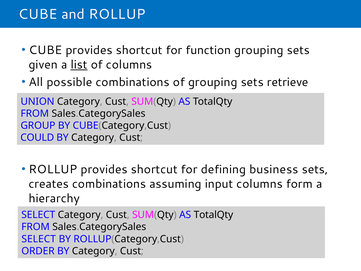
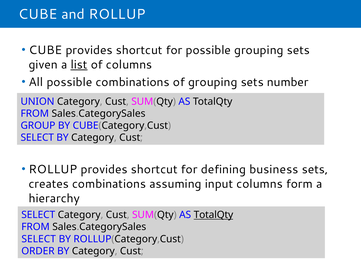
for function: function -> possible (208, 50)
retrieve: retrieve -> number (288, 82)
COULD: COULD -> SELECT (37, 138)
TotalQty underline: none -> present (213, 215)
